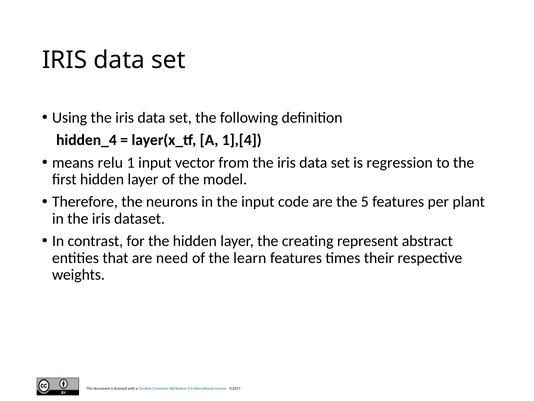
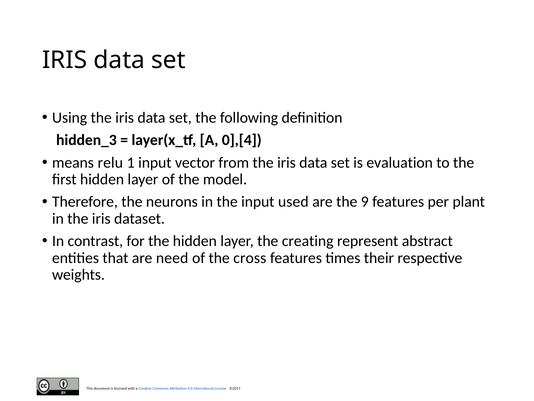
hidden_4: hidden_4 -> hidden_3 (86, 140)
1],[4: 1],[4 -> 0],[4 (242, 140)
regression: regression -> evaluation (400, 162)
code: code -> used (293, 202)
5: 5 -> 9 (365, 202)
learn: learn -> cross (250, 258)
